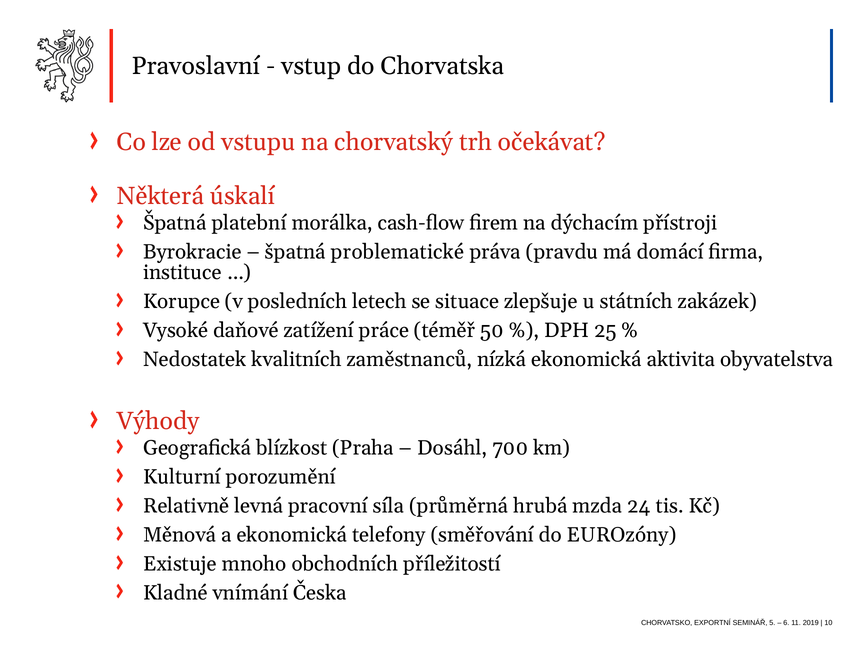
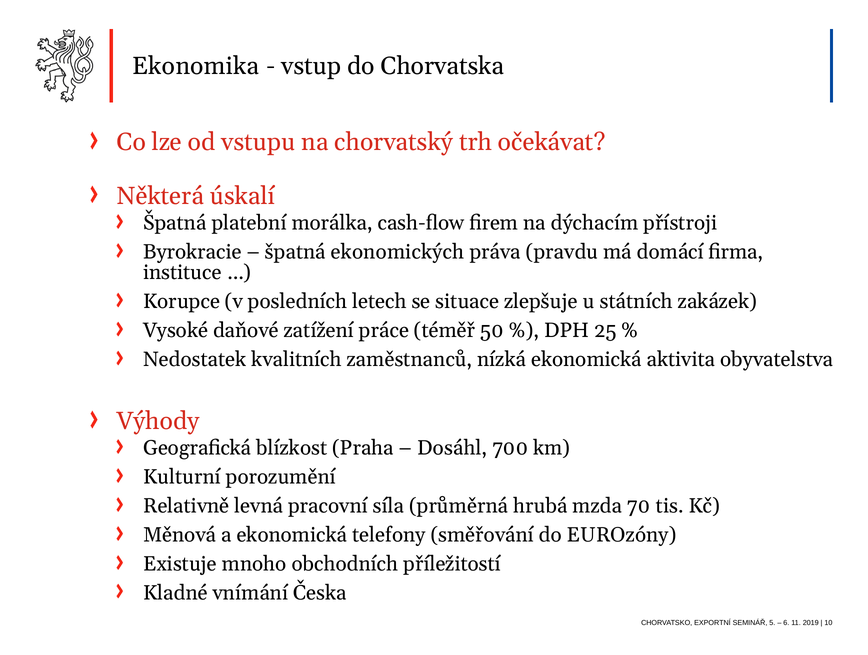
Pravoslavní: Pravoslavní -> Ekonomika (196, 66)
problematické: problematické -> ekonomických (398, 252)
24: 24 -> 70 (639, 506)
